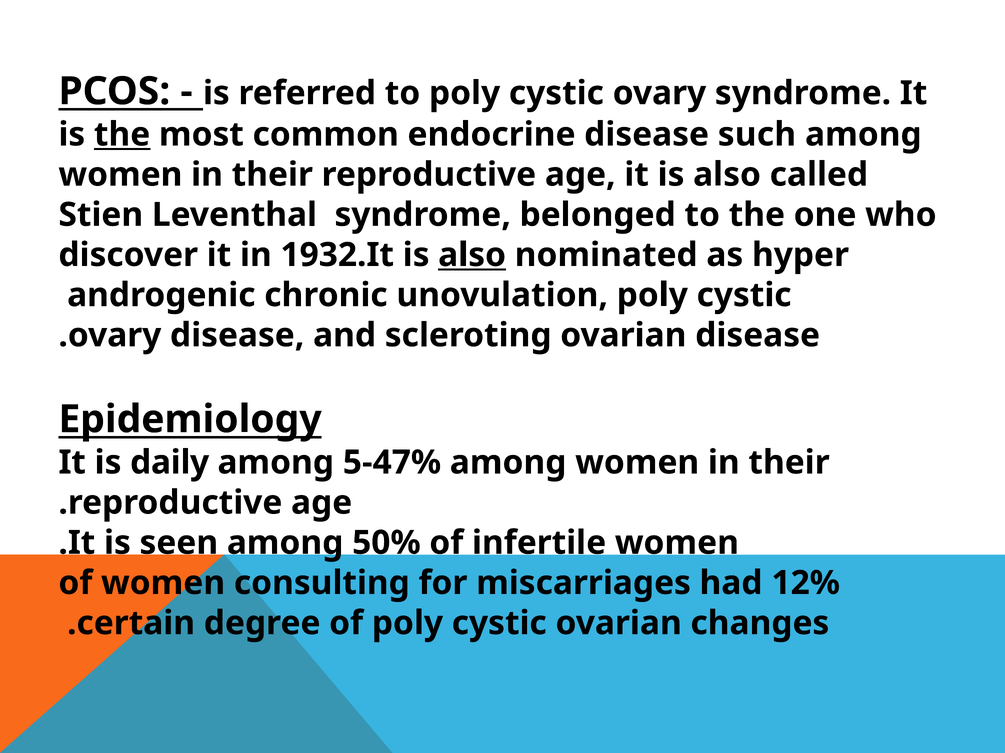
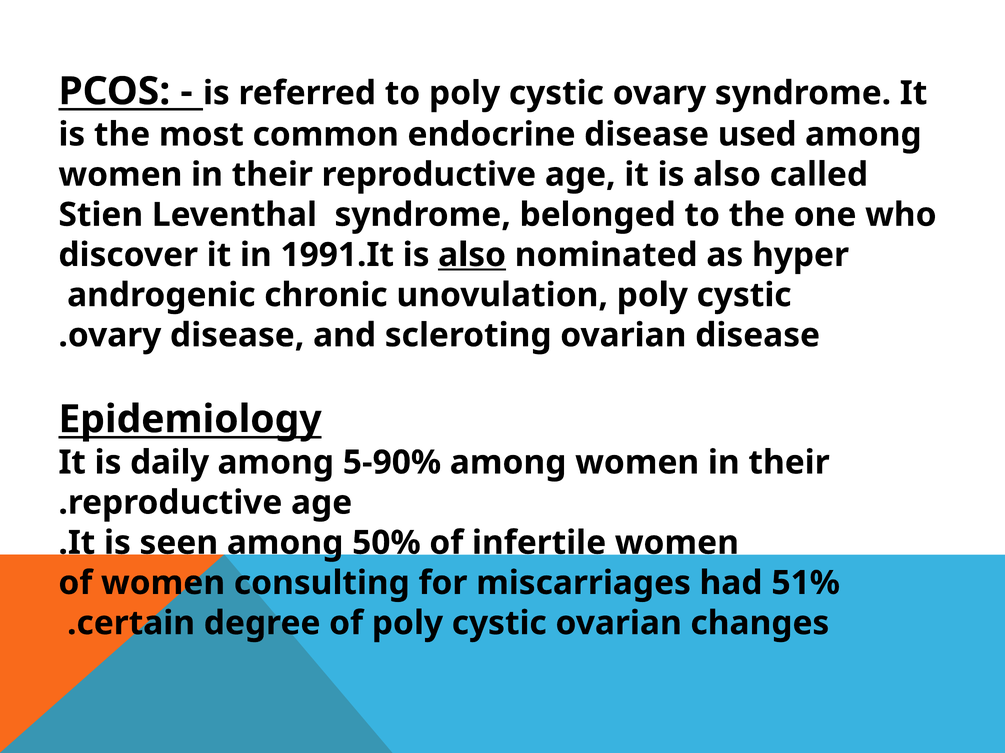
the underline: present -> none (122, 135)
such: such -> used (757, 135)
1932.It: 1932.It -> 1991.It (337, 255)
5-47%: 5-47% -> 5-90% (392, 463)
12%: 12% -> 51% (806, 584)
